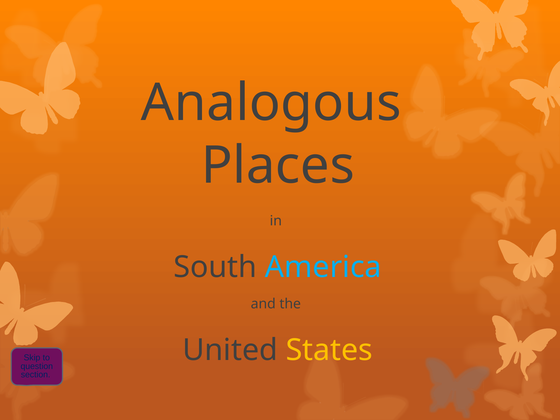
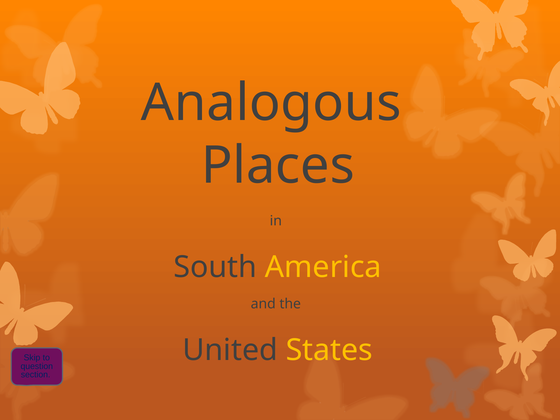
America colour: light blue -> yellow (323, 267)
